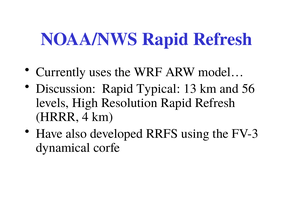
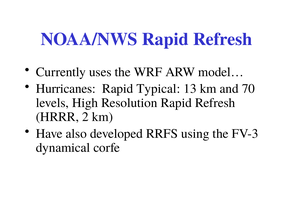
Discussion: Discussion -> Hurricanes (66, 89)
56: 56 -> 70 (248, 89)
4: 4 -> 2 (85, 117)
